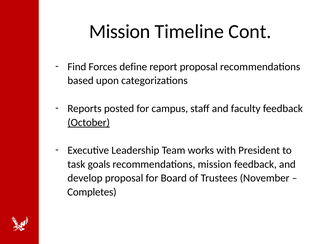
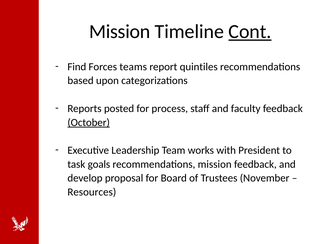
Cont underline: none -> present (250, 31)
define: define -> teams (133, 67)
report proposal: proposal -> quintiles (199, 67)
campus: campus -> process (170, 108)
Completes: Completes -> Resources (92, 192)
